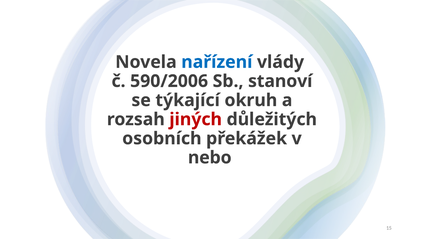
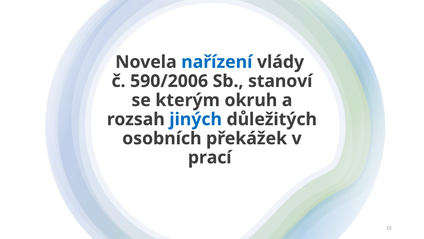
týkající: týkající -> kterým (188, 100)
jiných colour: red -> blue (196, 119)
nebo: nebo -> prací (210, 157)
